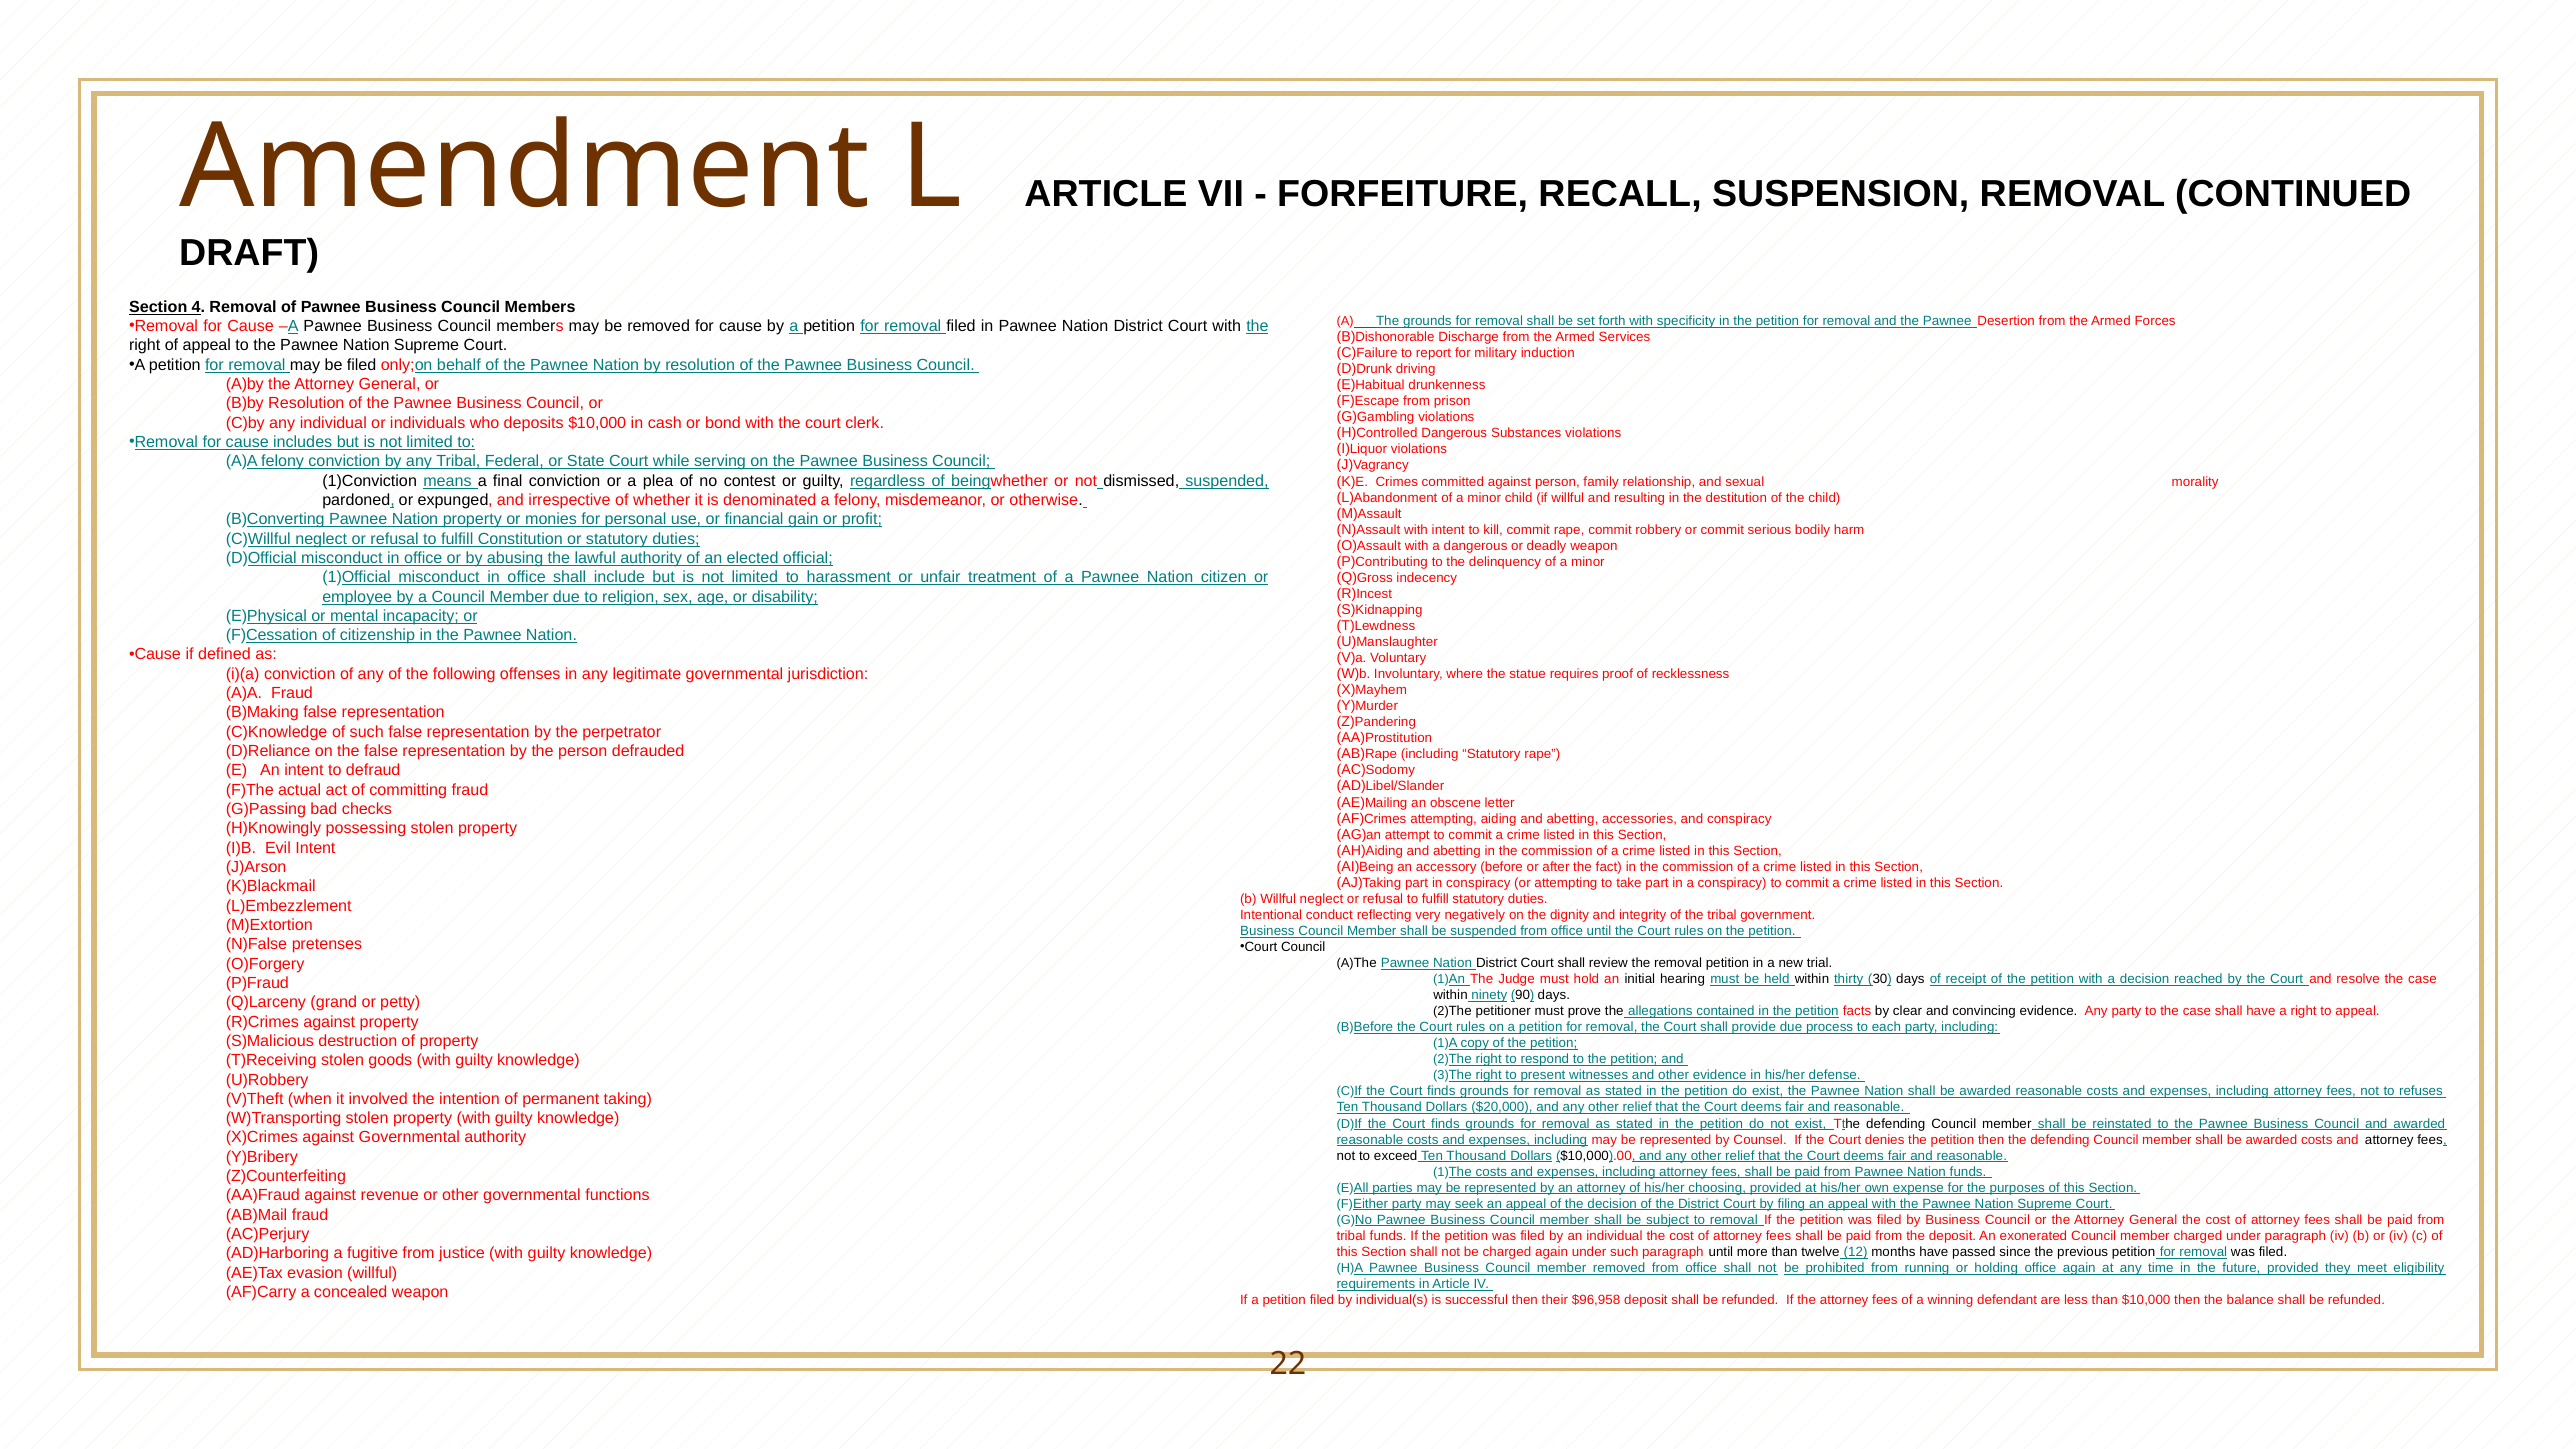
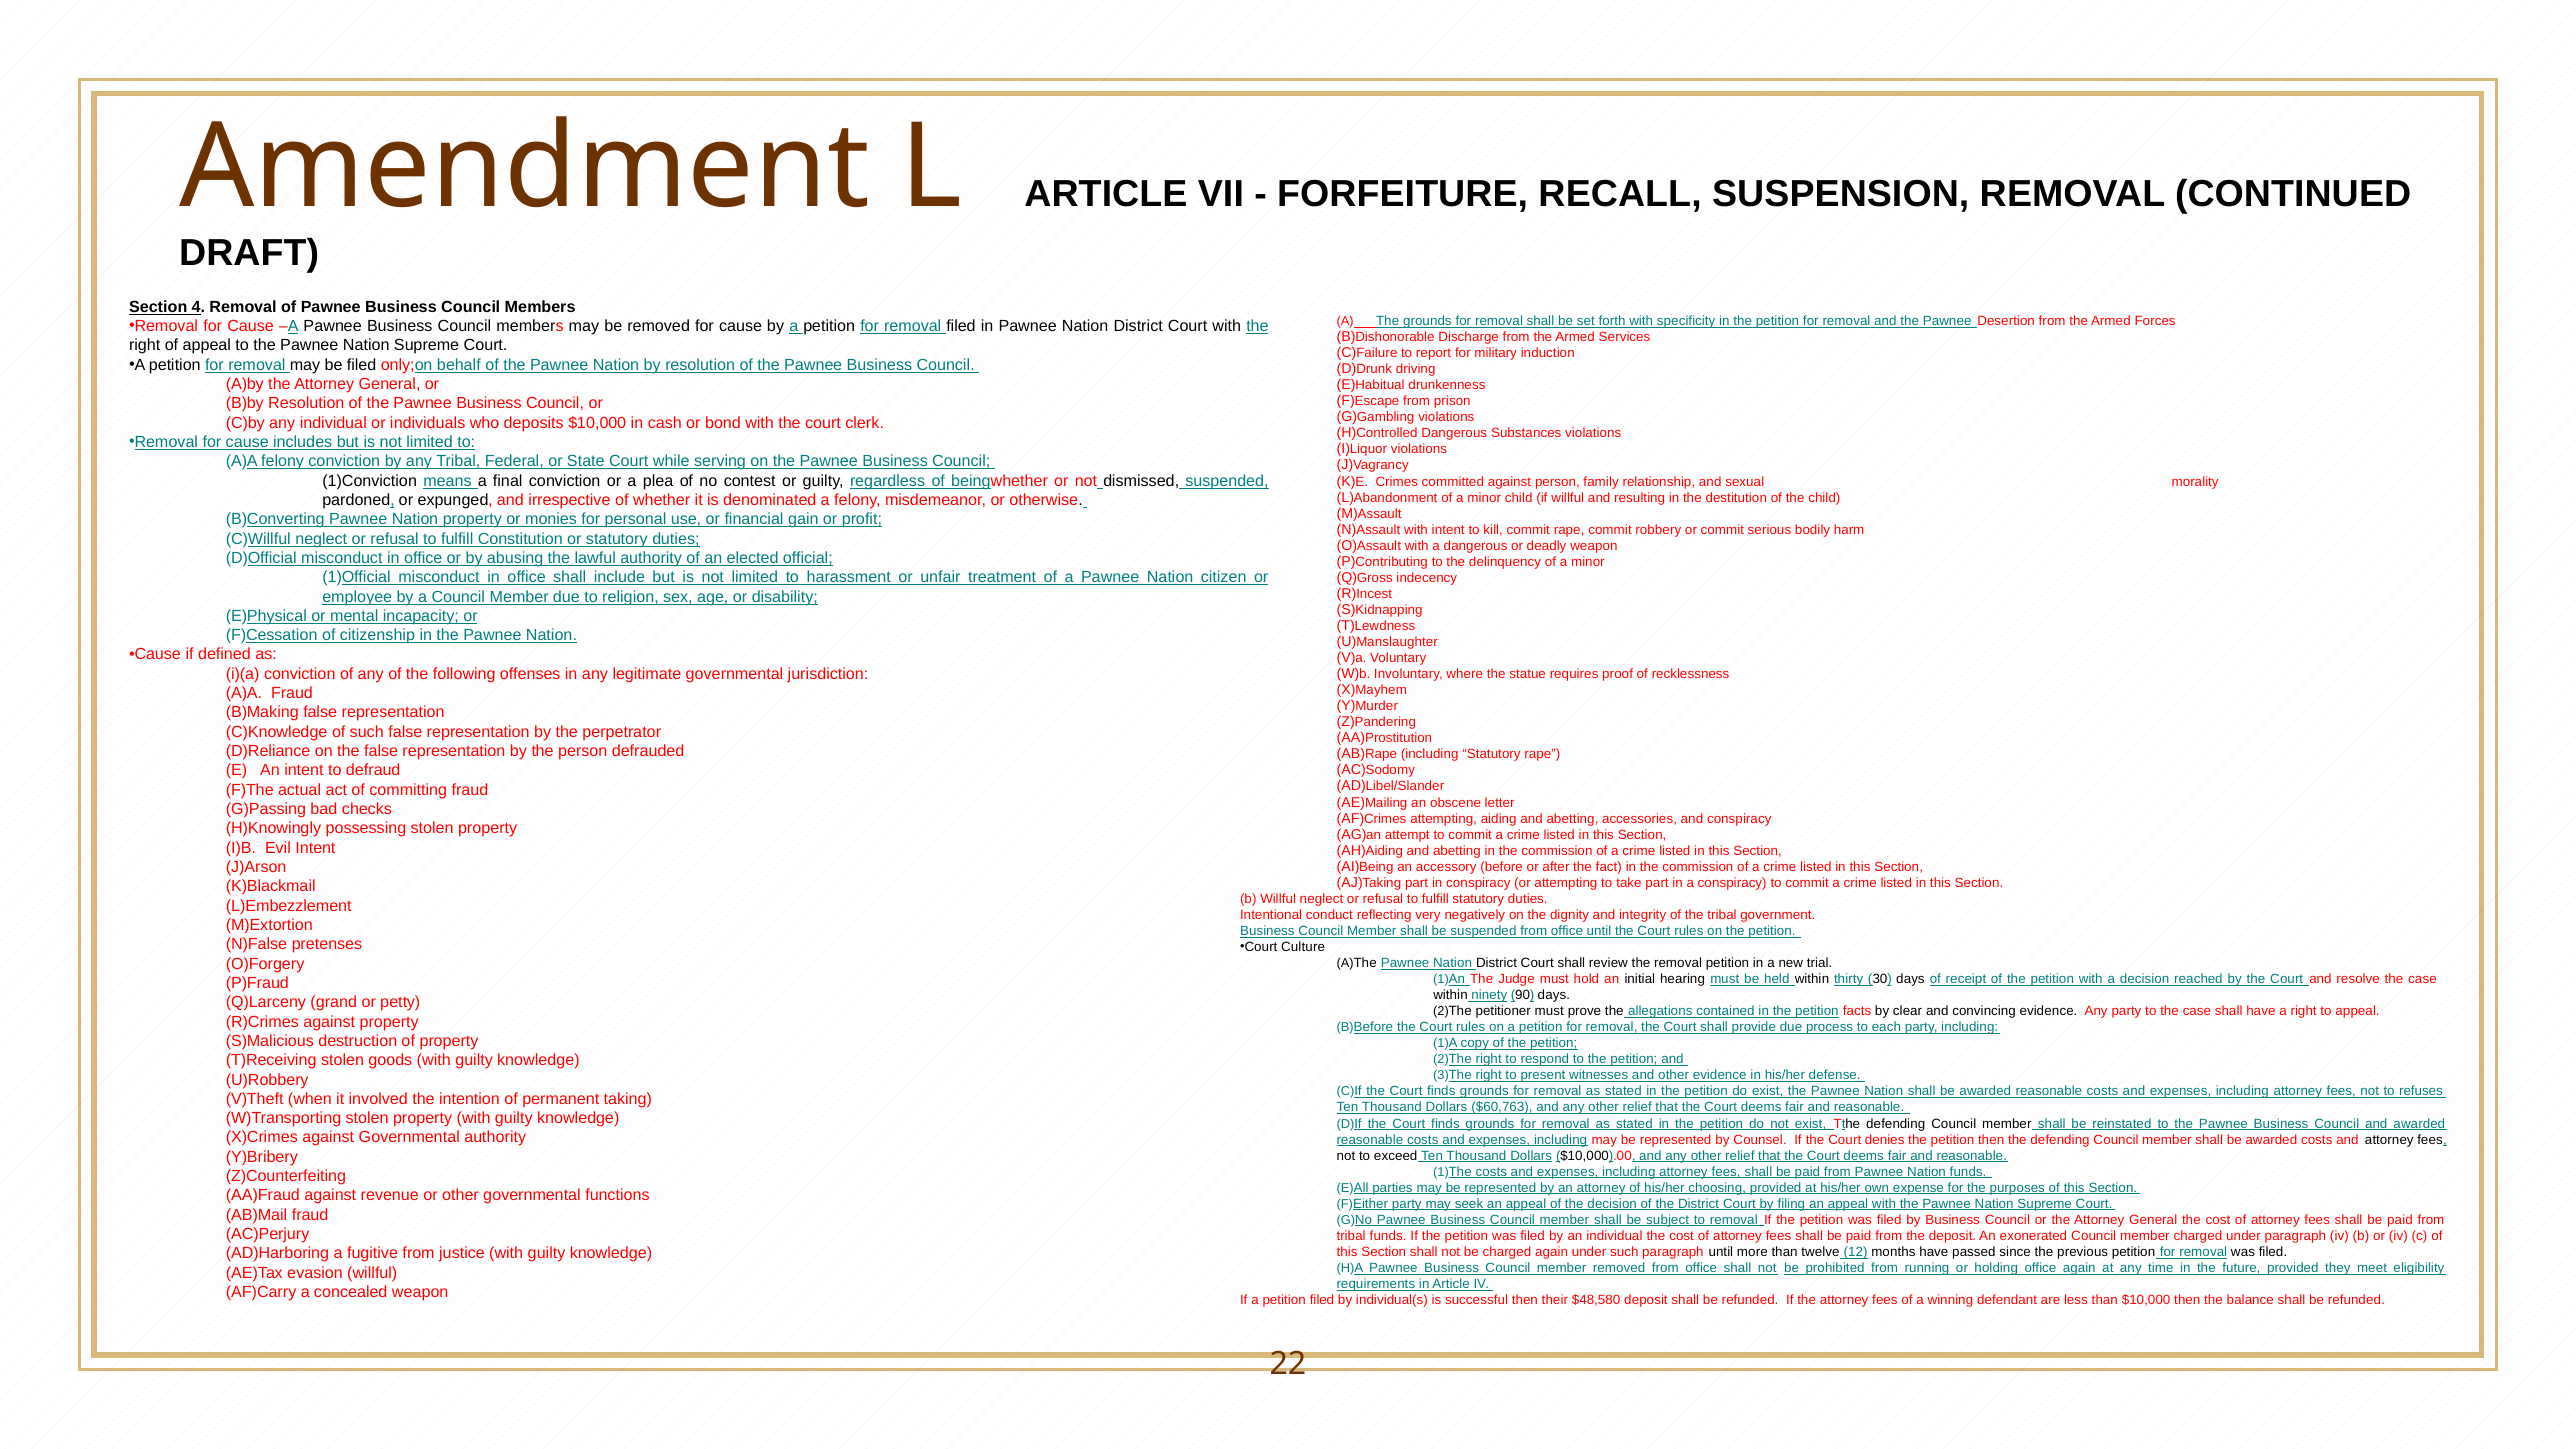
Court Council: Council -> Culture (1303, 947)
$20,000: $20,000 -> $60,763 (1502, 1108)
$96,958: $96,958 -> $48,580 (1596, 1300)
